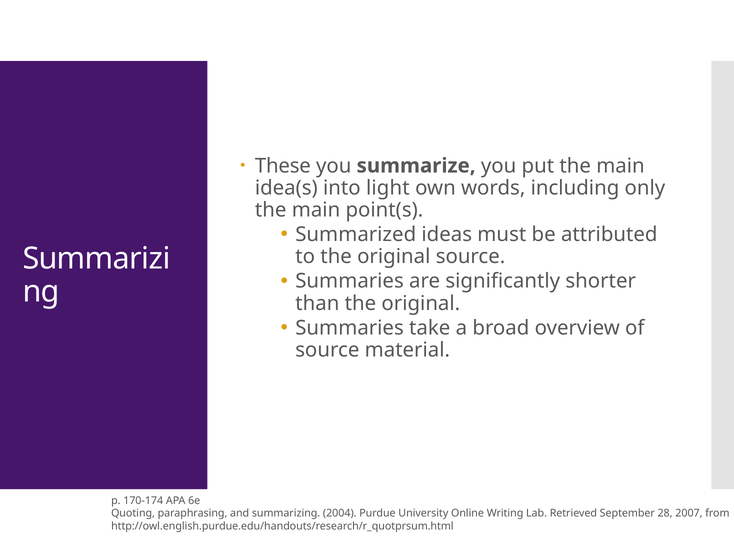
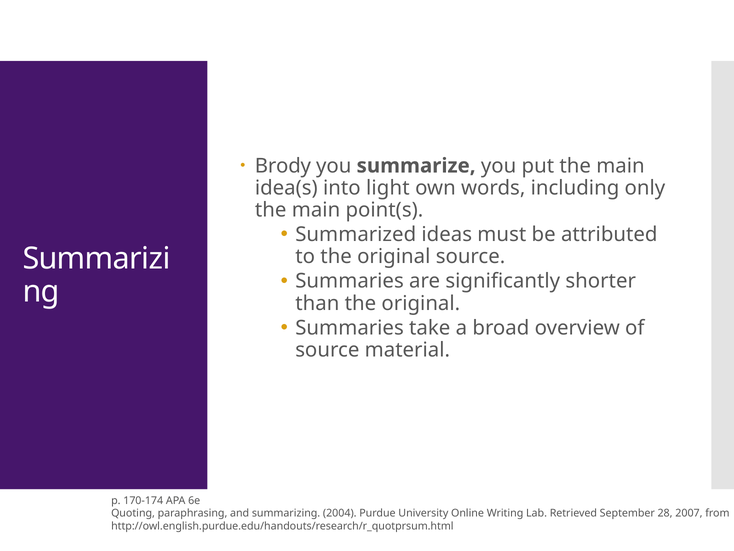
These: These -> Brody (283, 166)
